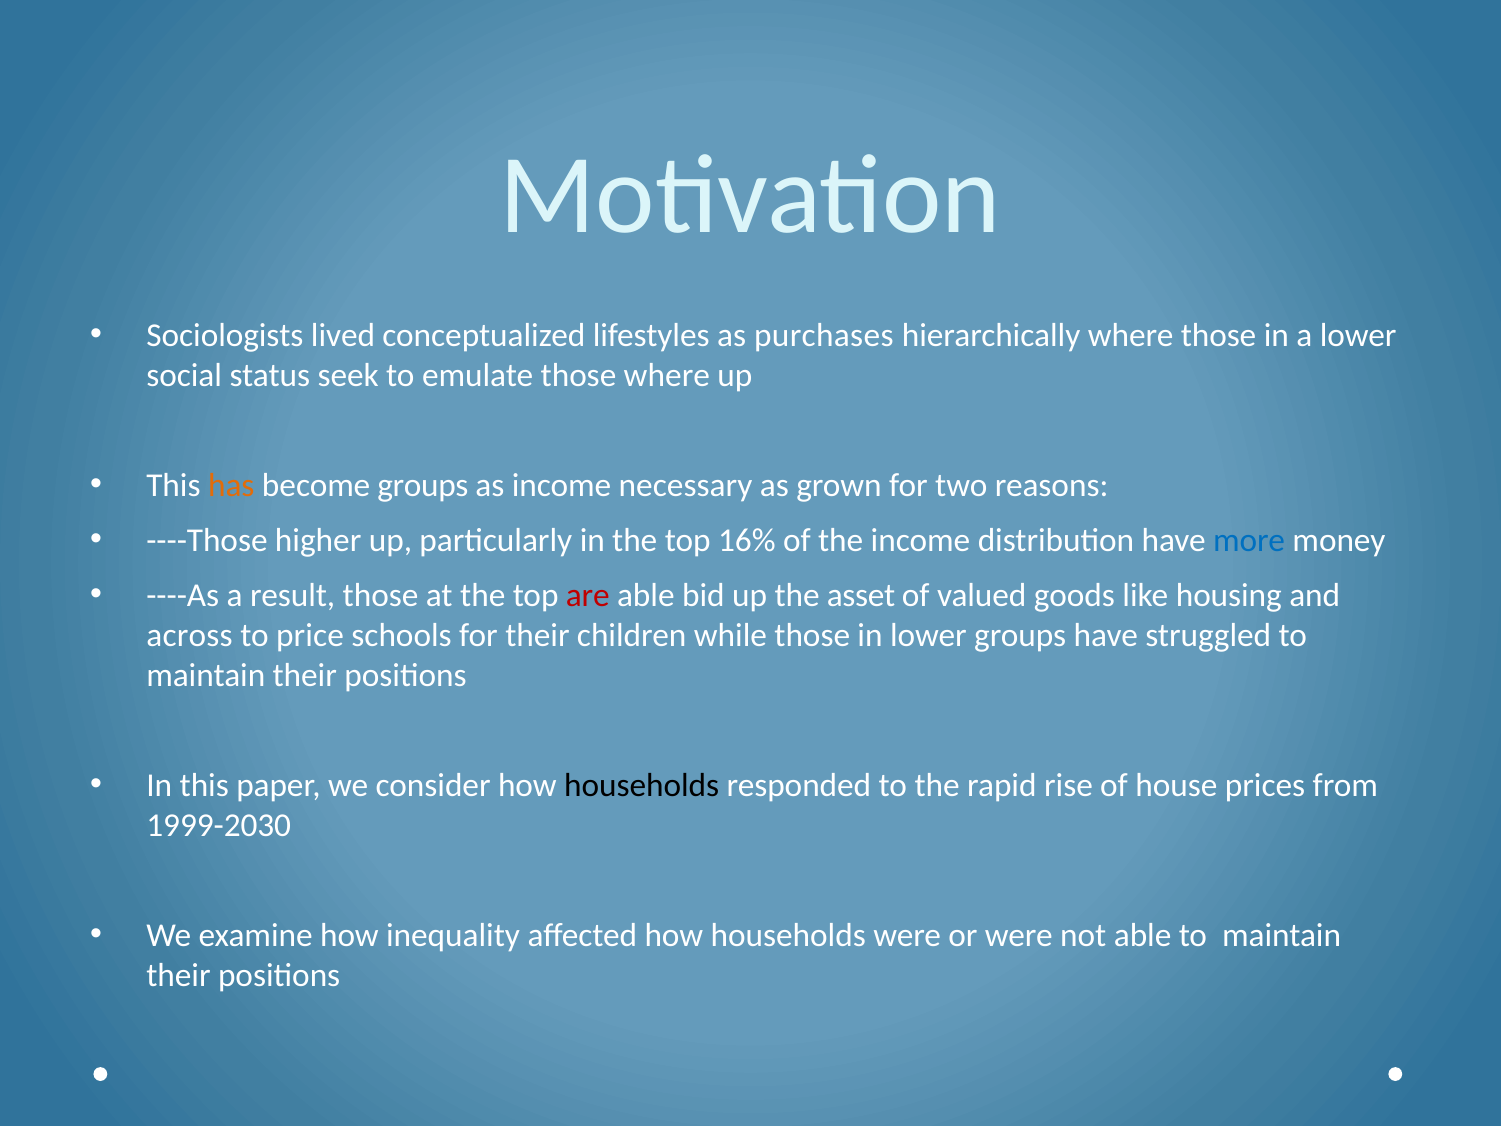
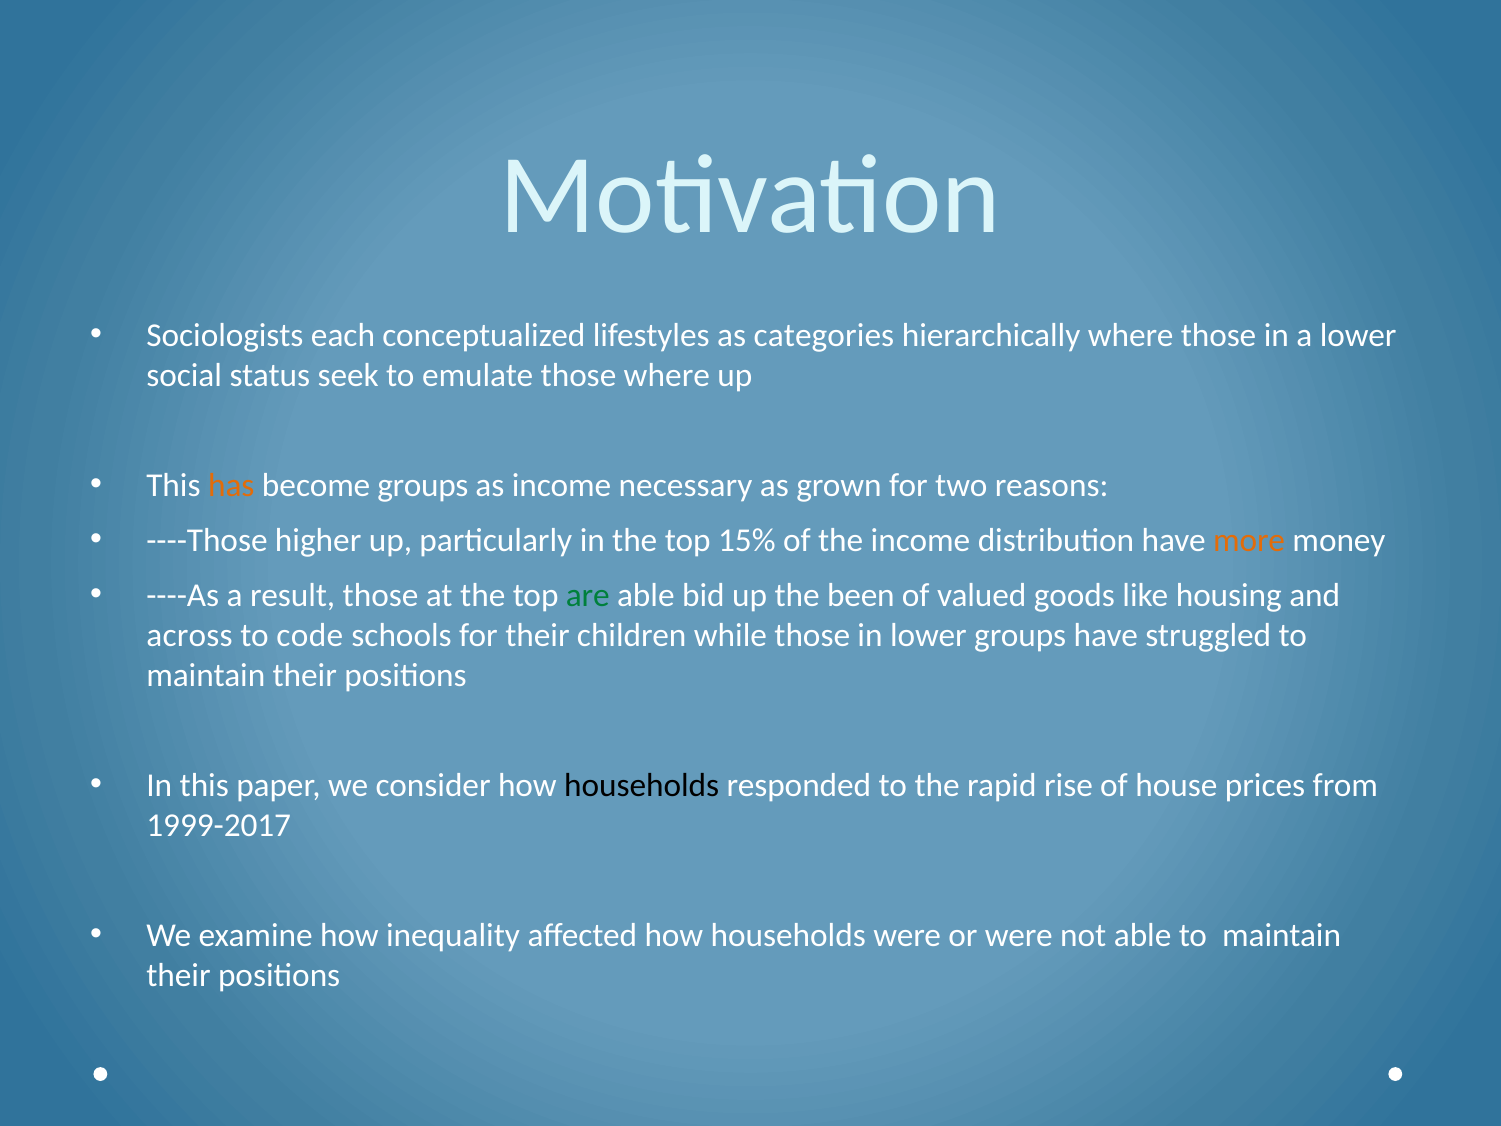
lived: lived -> each (343, 335)
purchases: purchases -> categories (824, 335)
16%: 16% -> 15% (747, 540)
more colour: blue -> orange (1249, 540)
are colour: red -> green (588, 595)
asset: asset -> been (861, 595)
price: price -> code (310, 635)
1999-2030: 1999-2030 -> 1999-2017 (219, 825)
